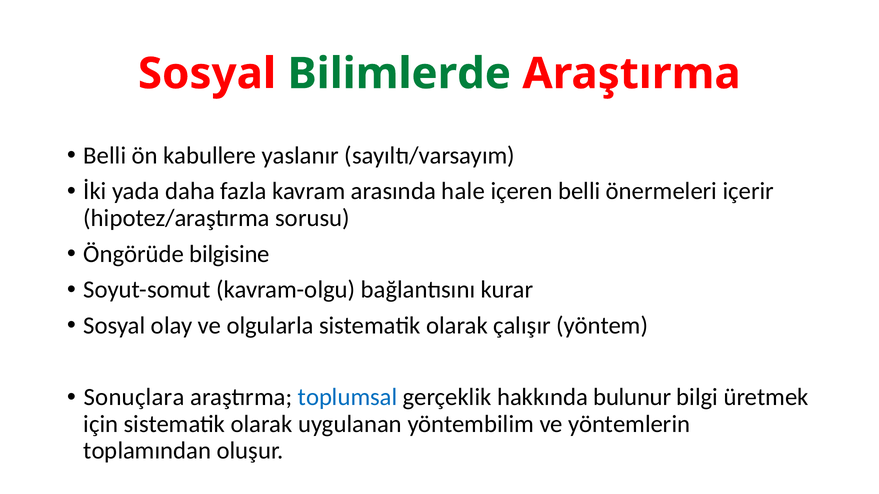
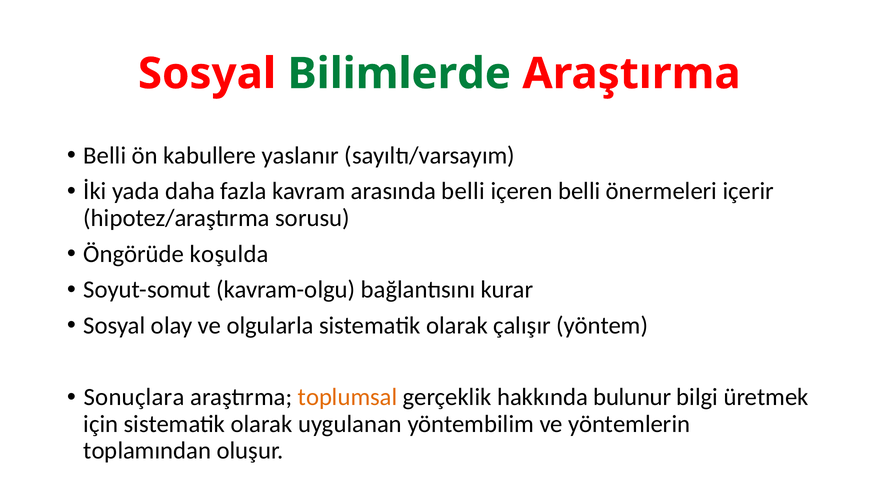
arasında hale: hale -> belli (463, 192)
bilgisine: bilgisine -> koşulda (229, 254)
toplumsal colour: blue -> orange (348, 398)
